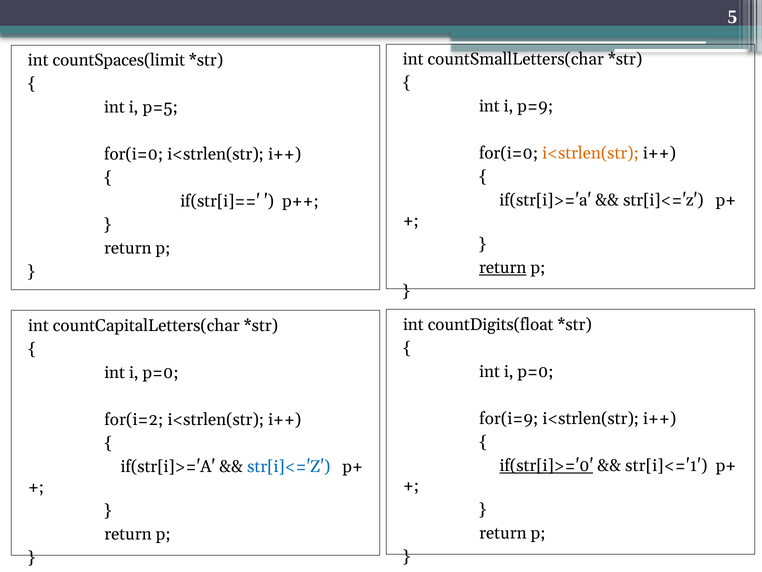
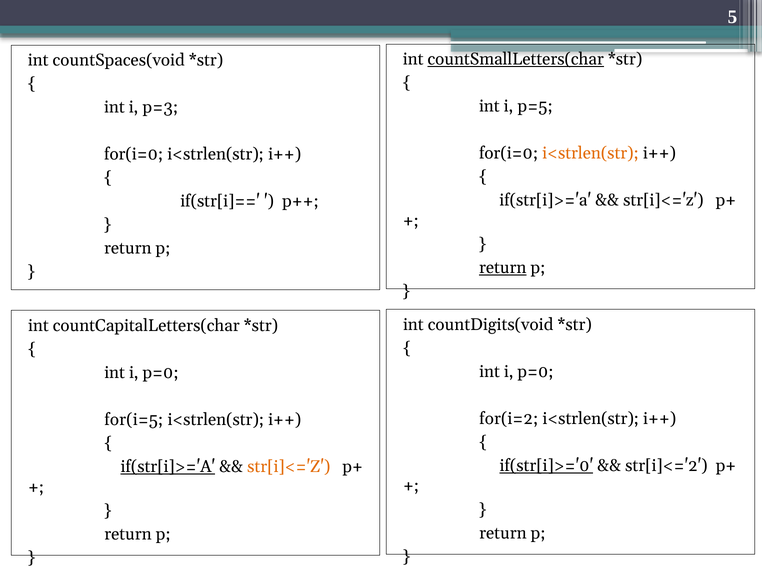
countSmallLetters(char underline: none -> present (516, 59)
countSpaces(limit: countSpaces(limit -> countSpaces(void (119, 60)
p=9: p=9 -> p=5 (535, 106)
p=5: p=5 -> p=3 (160, 107)
countDigits(float: countDigits(float -> countDigits(void (491, 324)
for(i=9: for(i=9 -> for(i=2 (509, 418)
for(i=2: for(i=2 -> for(i=5 (134, 419)
str[i]<='1: str[i]<='1 -> str[i]<='2 (666, 465)
if(str[i]>='A underline: none -> present (168, 466)
str[i]<='Z colour: blue -> orange (289, 466)
